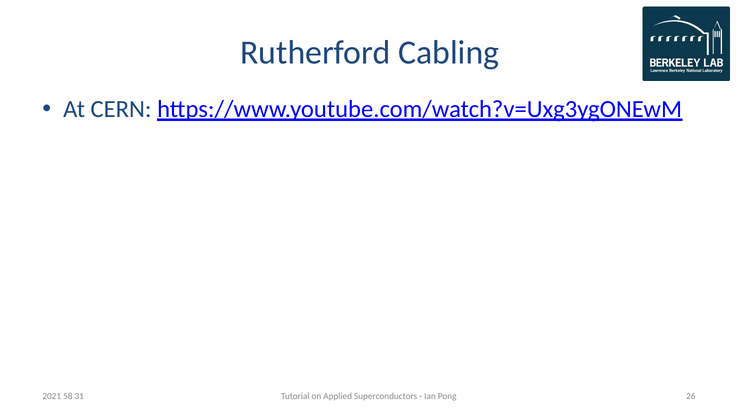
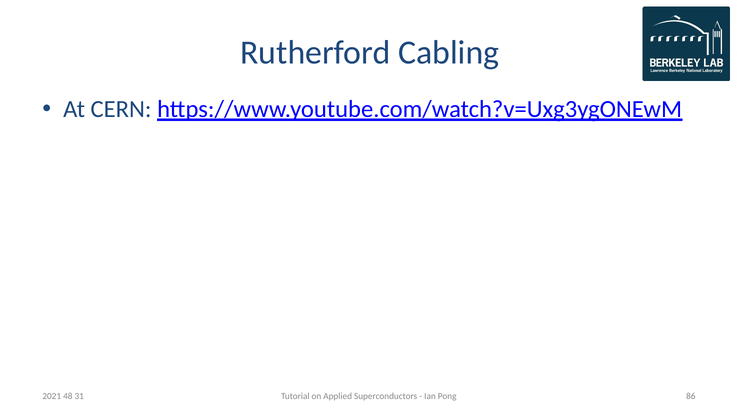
26: 26 -> 86 (691, 396)
58: 58 -> 48 (68, 396)
